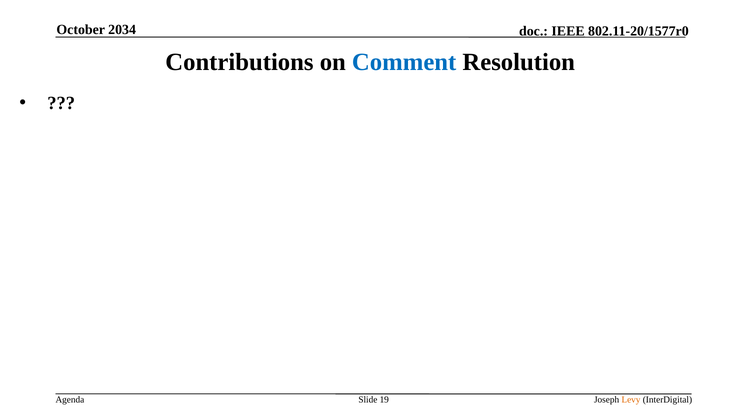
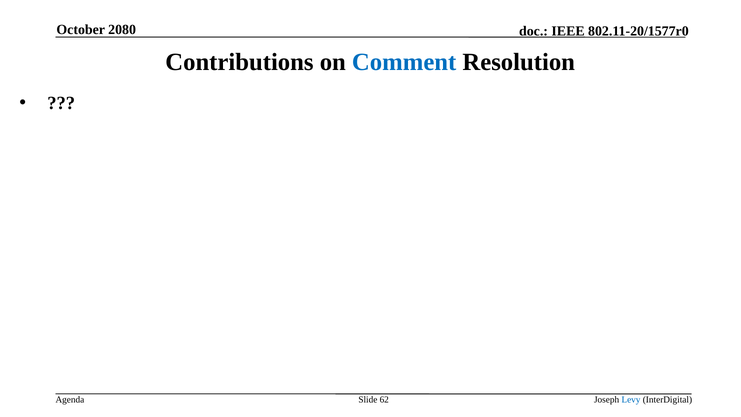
2034: 2034 -> 2080 (122, 29)
19: 19 -> 62 (384, 400)
Levy colour: orange -> blue (631, 400)
